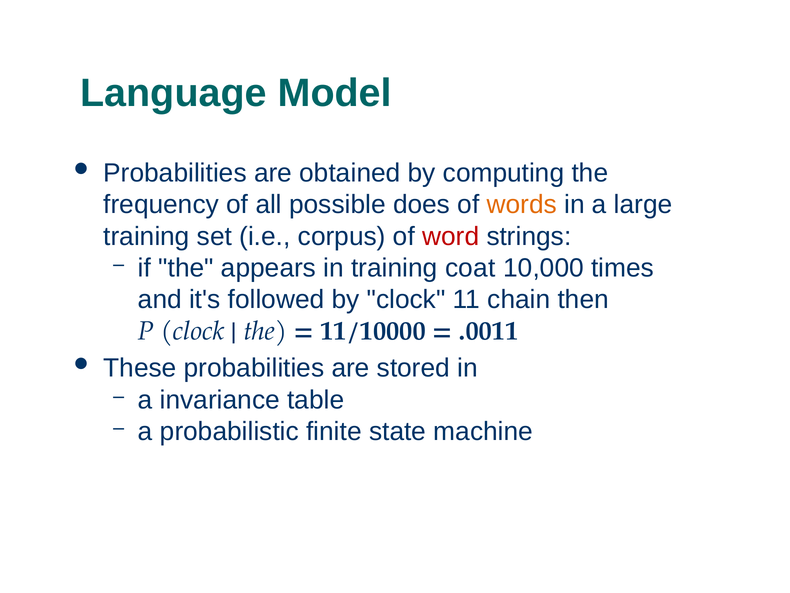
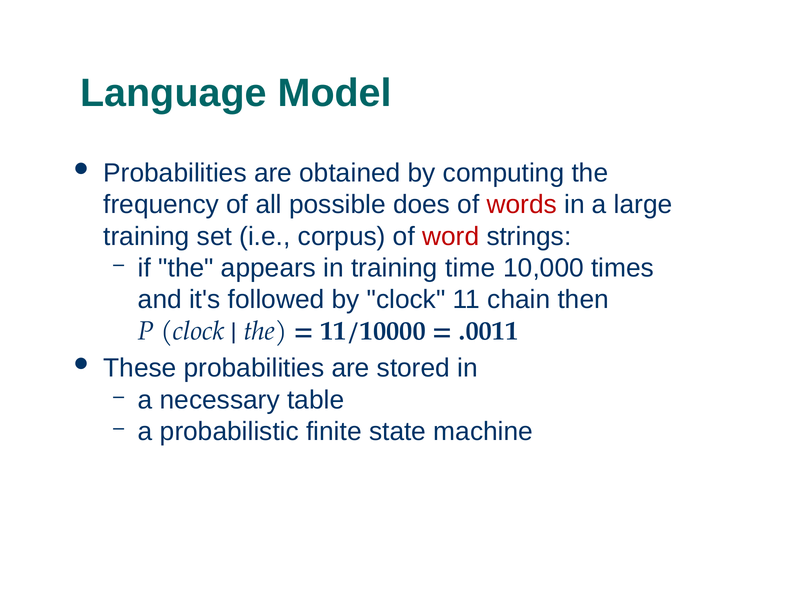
words colour: orange -> red (522, 205)
coat: coat -> time (470, 268)
invariance: invariance -> necessary (220, 399)
